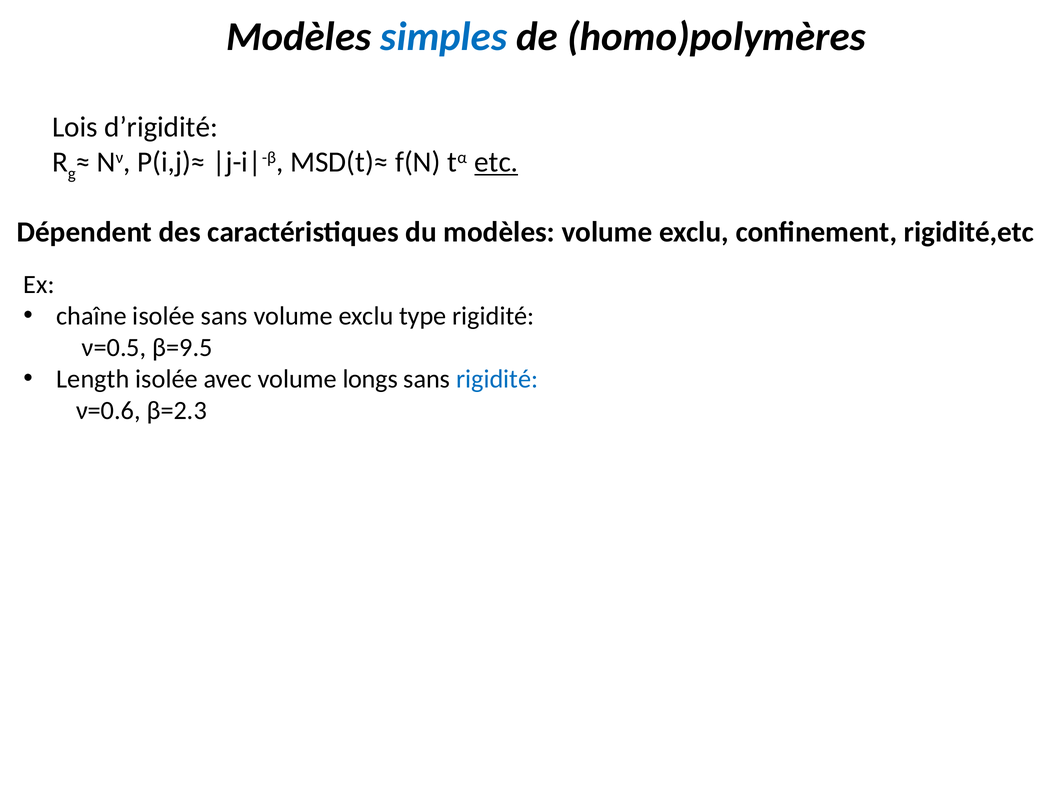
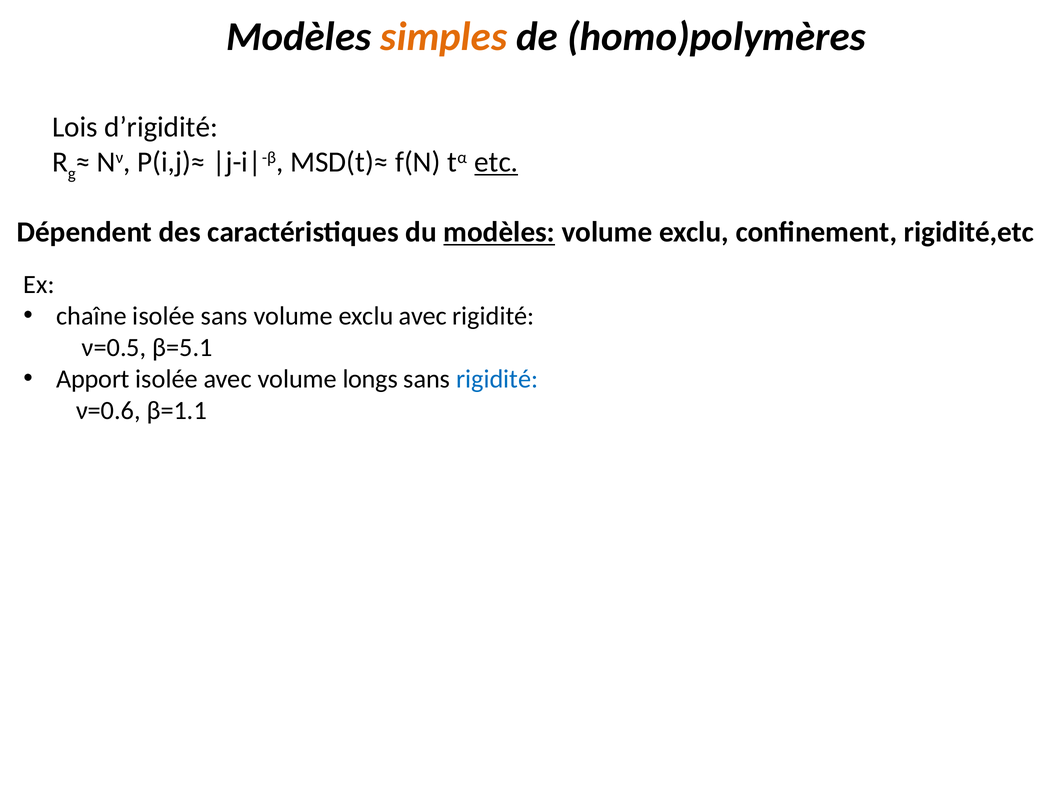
simples colour: blue -> orange (444, 37)
modèles underline: none -> present (499, 232)
exclu type: type -> avec (423, 316)
β=9.5: β=9.5 -> β=5.1 (183, 347)
Length: Length -> Apport (93, 379)
β=2.3: β=2.3 -> β=1.1 (177, 411)
